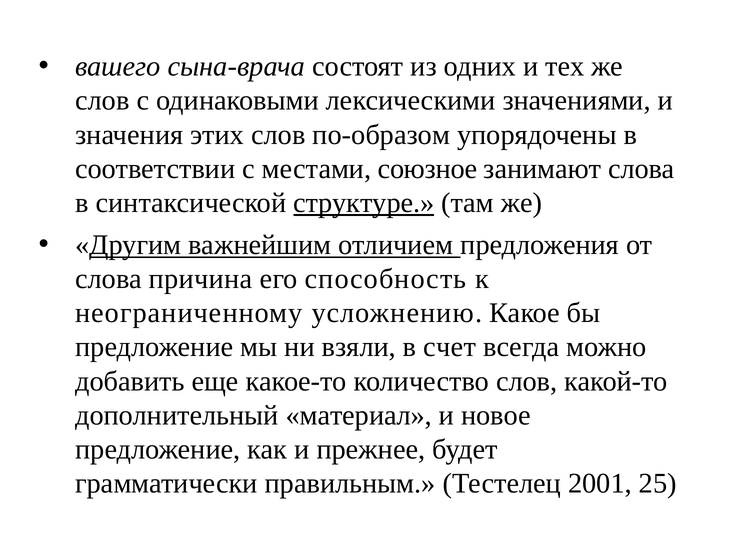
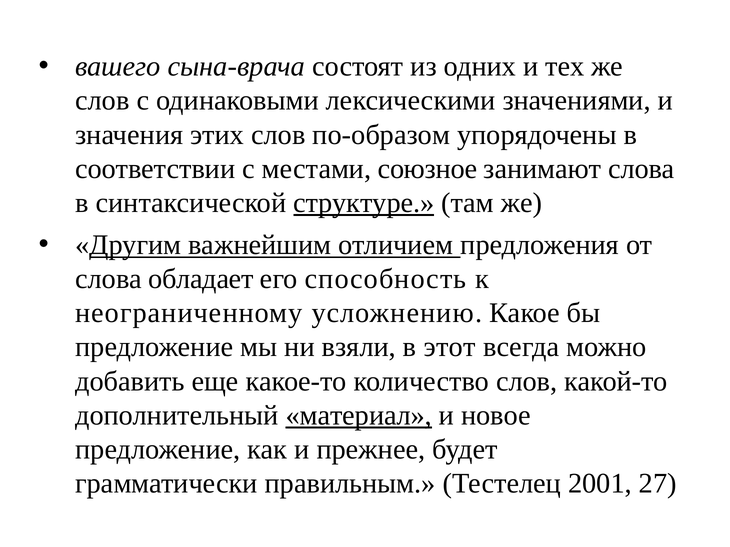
причина: причина -> обладает (201, 279)
счет: счет -> этот (450, 347)
материал underline: none -> present (359, 416)
25: 25 -> 27 (658, 484)
